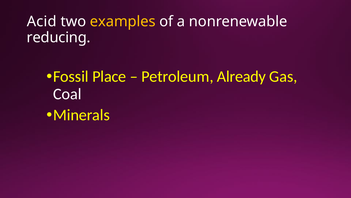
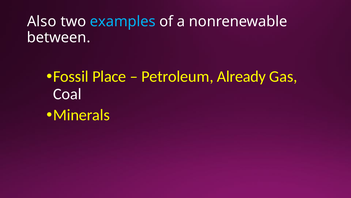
Acid: Acid -> Also (42, 22)
examples colour: yellow -> light blue (123, 22)
reducing: reducing -> between (59, 37)
